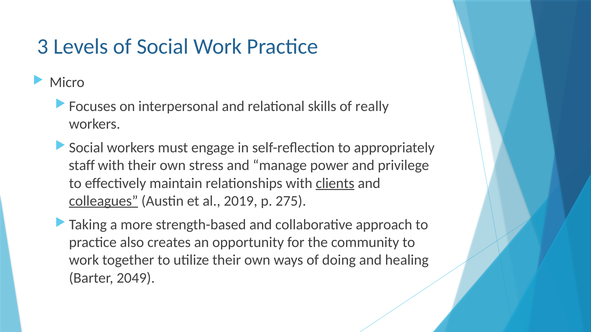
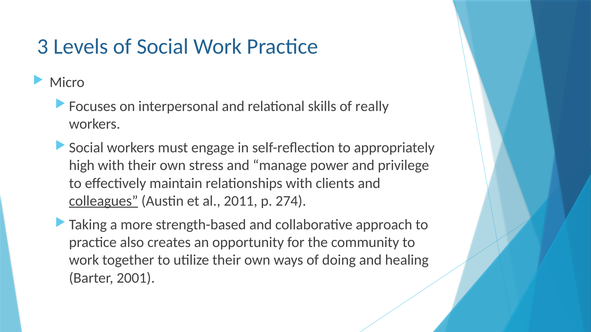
staff: staff -> high (82, 166)
clients underline: present -> none (335, 183)
2019: 2019 -> 2011 (241, 201)
275: 275 -> 274 (291, 201)
2049: 2049 -> 2001 (136, 278)
